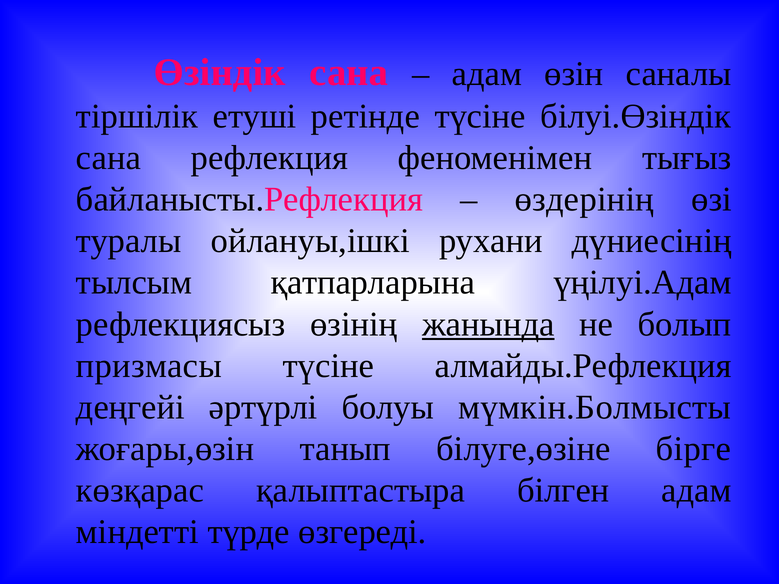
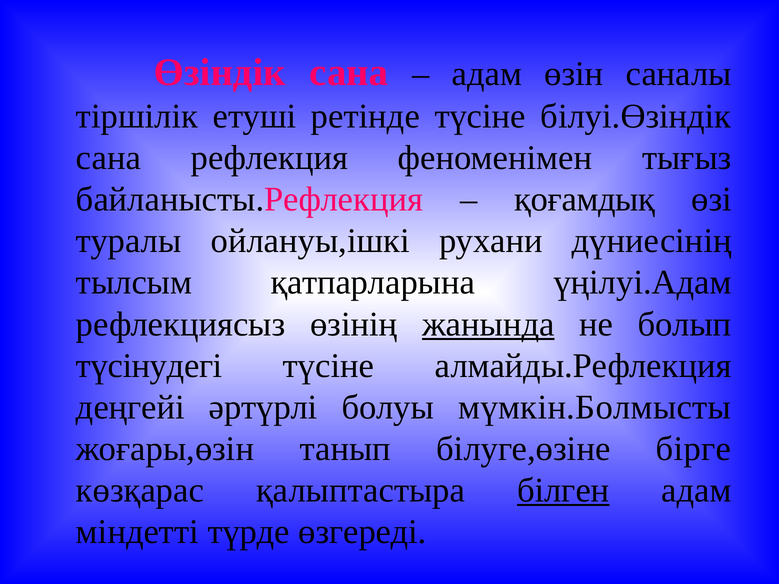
өздерінің: өздерінің -> қоғамдық (585, 200)
призмасы: призмасы -> түсінудегі (149, 366)
білген underline: none -> present (563, 490)
